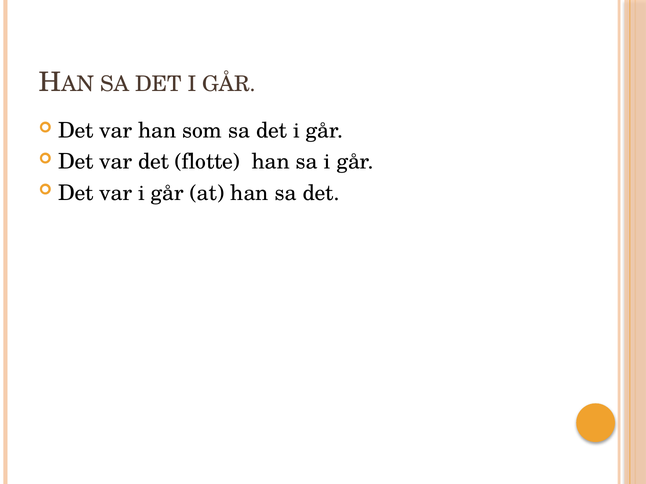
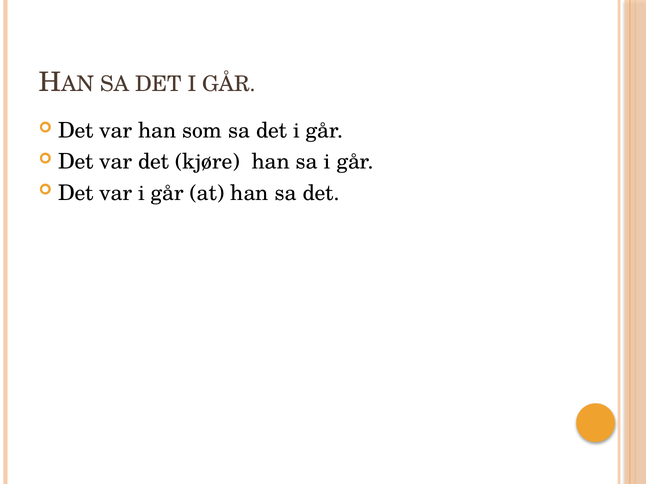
flotte: flotte -> kjøre (207, 162)
